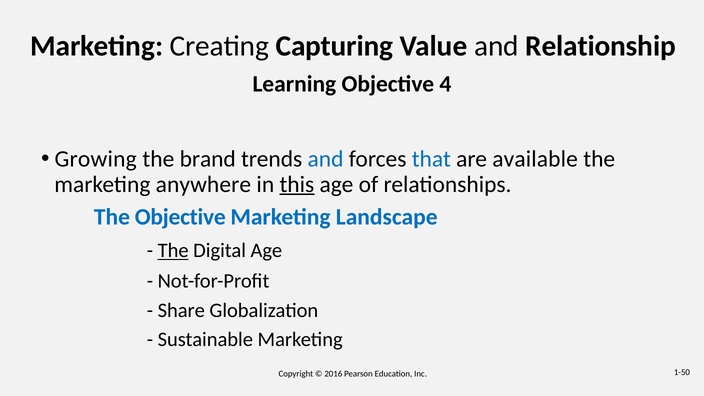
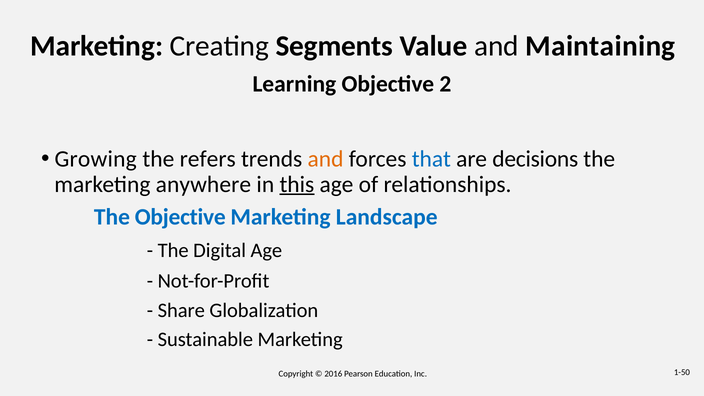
Capturing: Capturing -> Segments (334, 46)
Relationship: Relationship -> Maintaining (600, 46)
4: 4 -> 2 (445, 84)
brand: brand -> refers (208, 159)
and colour: blue -> orange (326, 159)
available: available -> decisions (535, 159)
The underline: present -> none (173, 251)
